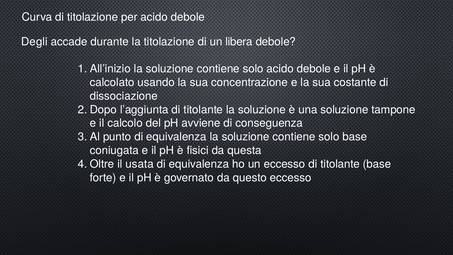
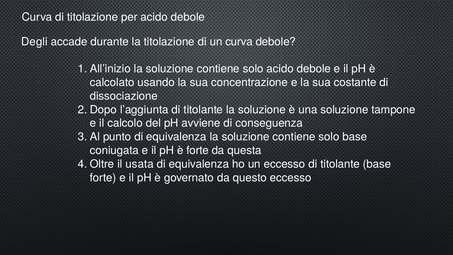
un libera: libera -> curva (239, 42)
è fisici: fisici -> forte (198, 150)
